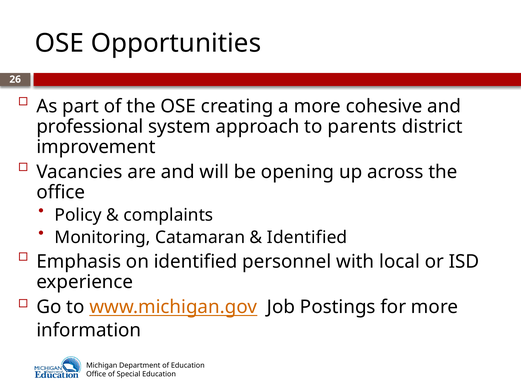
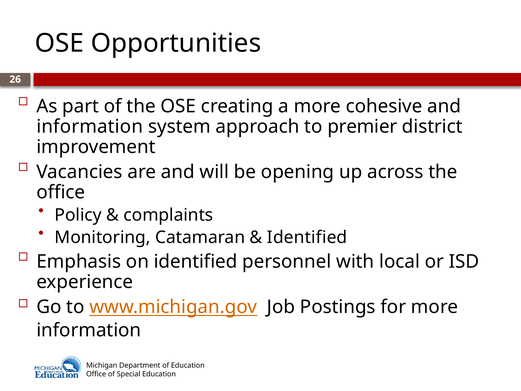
professional: professional -> information (90, 127)
parents: parents -> premier (362, 127)
